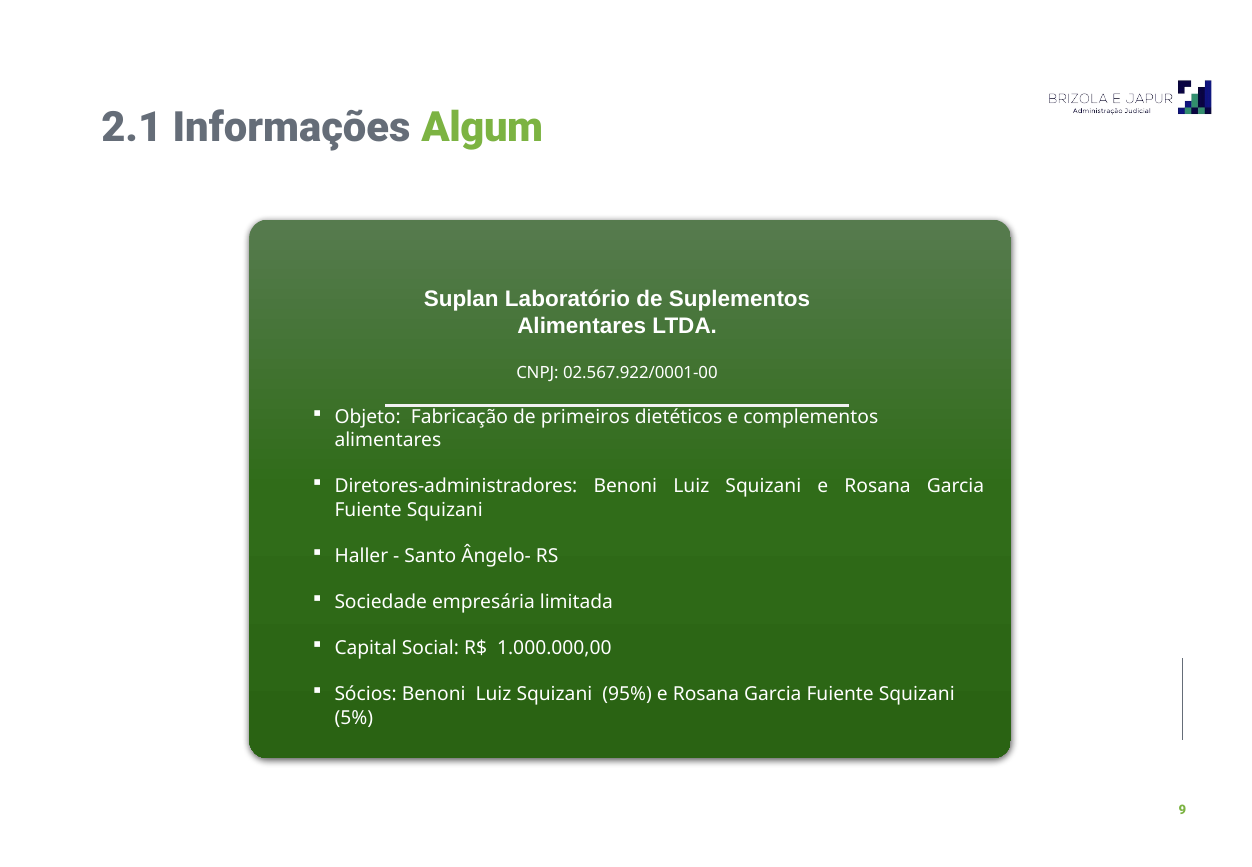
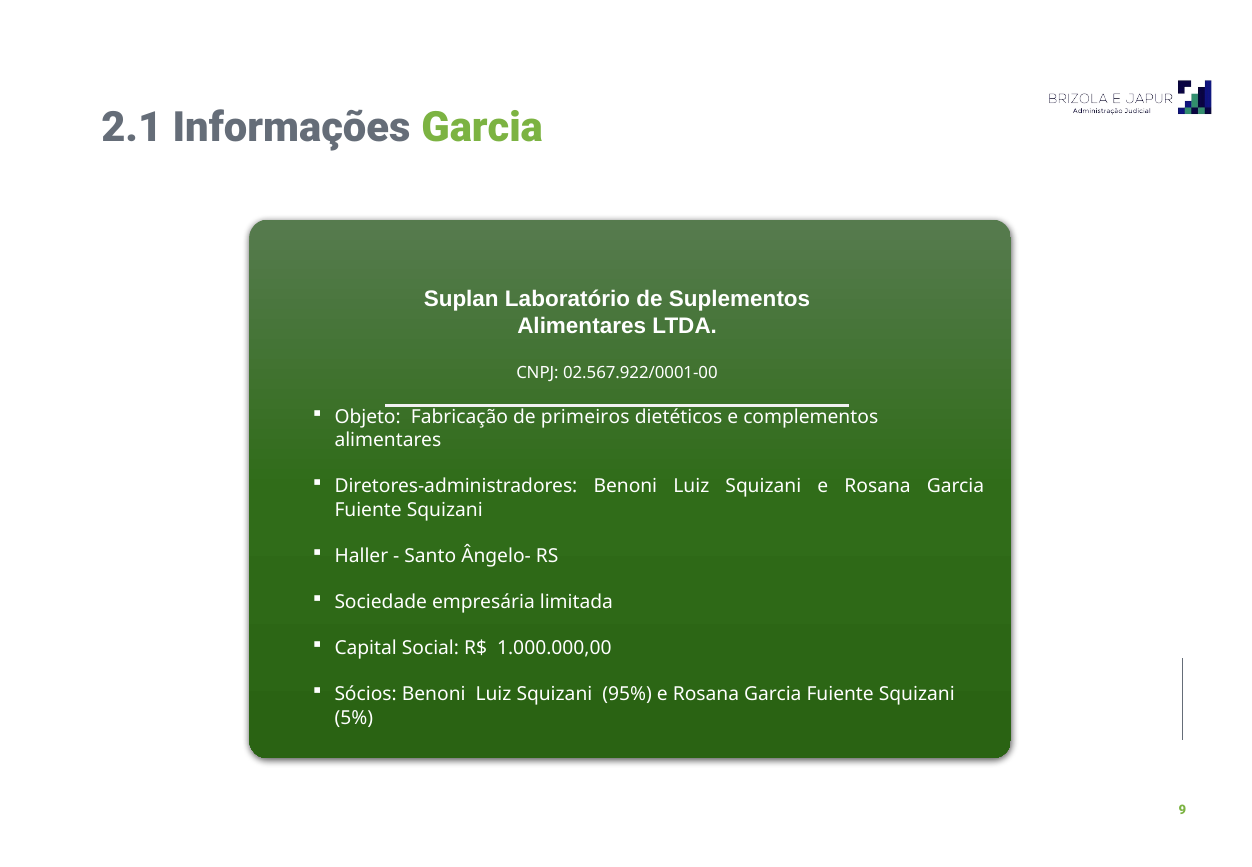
Informações Algum: Algum -> Garcia (482, 128)
